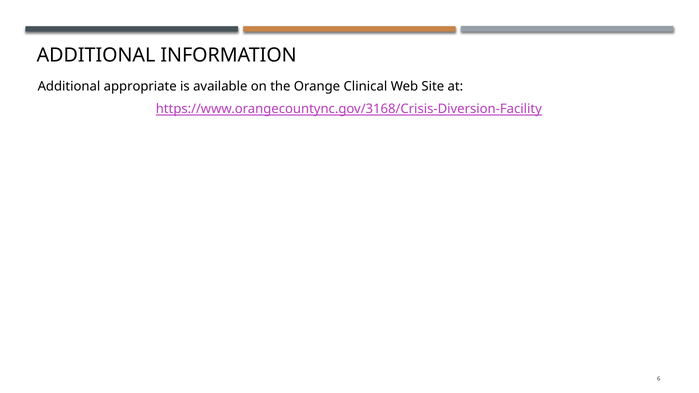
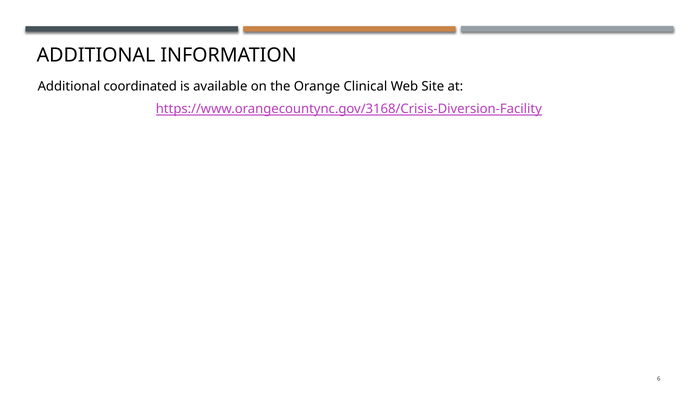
appropriate: appropriate -> coordinated (140, 86)
